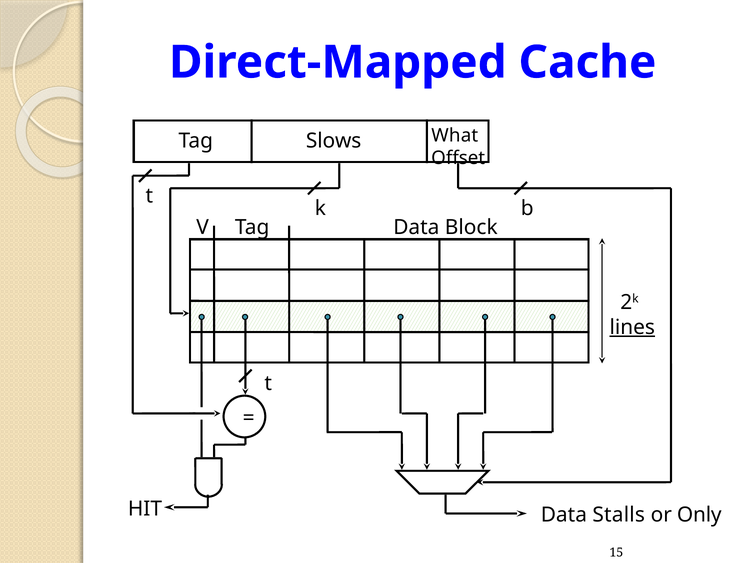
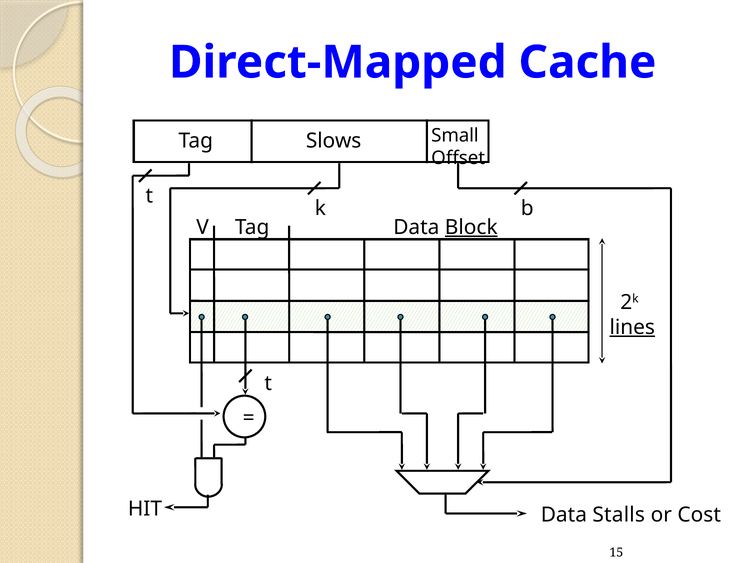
What: What -> Small (455, 136)
Block underline: none -> present (471, 227)
Only: Only -> Cost (699, 515)
